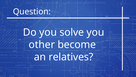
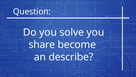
other: other -> share (42, 44)
relatives: relatives -> describe (71, 57)
